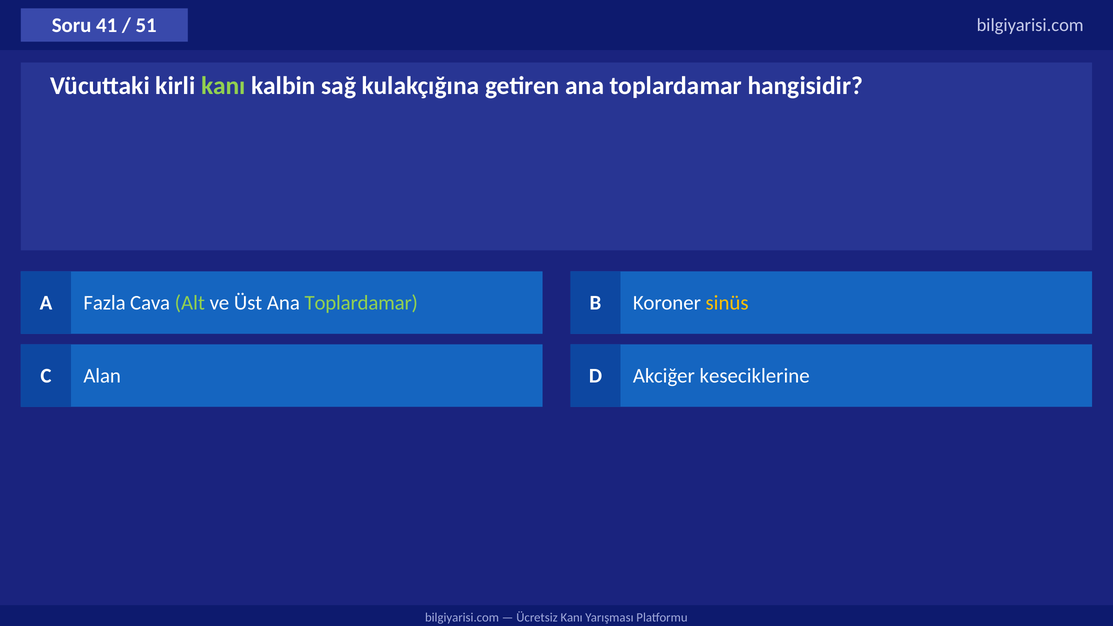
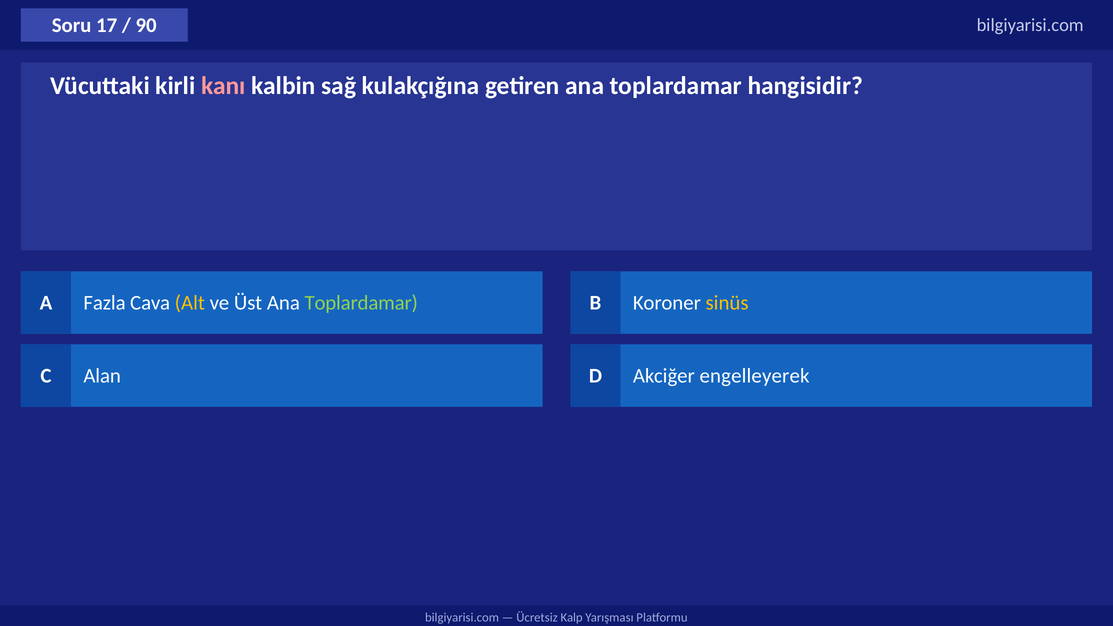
41: 41 -> 17 (107, 25)
51: 51 -> 90 (146, 25)
kanı colour: light green -> pink (223, 86)
Alt colour: light green -> yellow (190, 303)
keseciklerine: keseciklerine -> engelleyerek (755, 376)
Ücretsiz Kanı: Kanı -> Kalp (572, 617)
